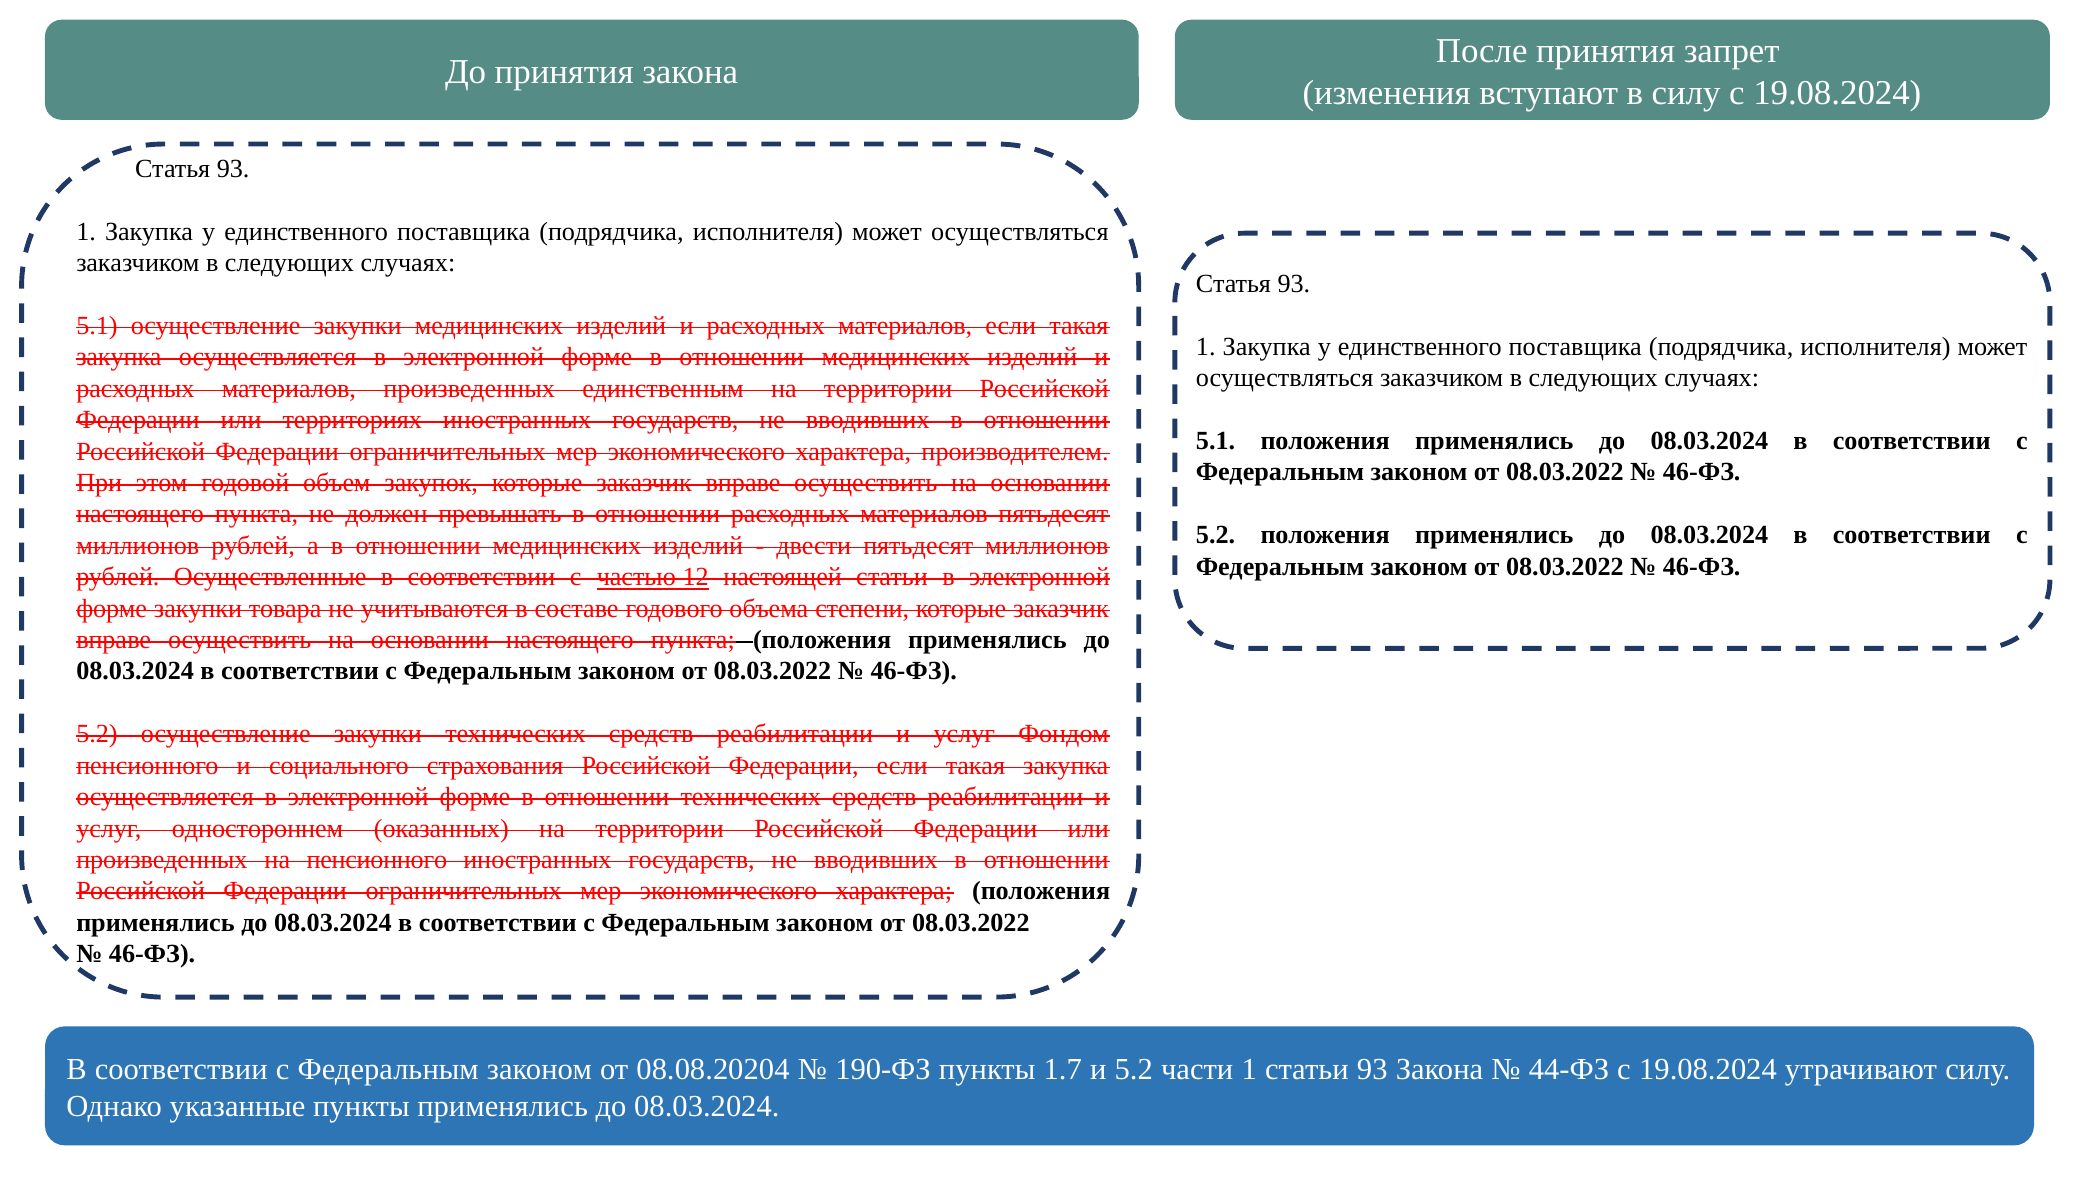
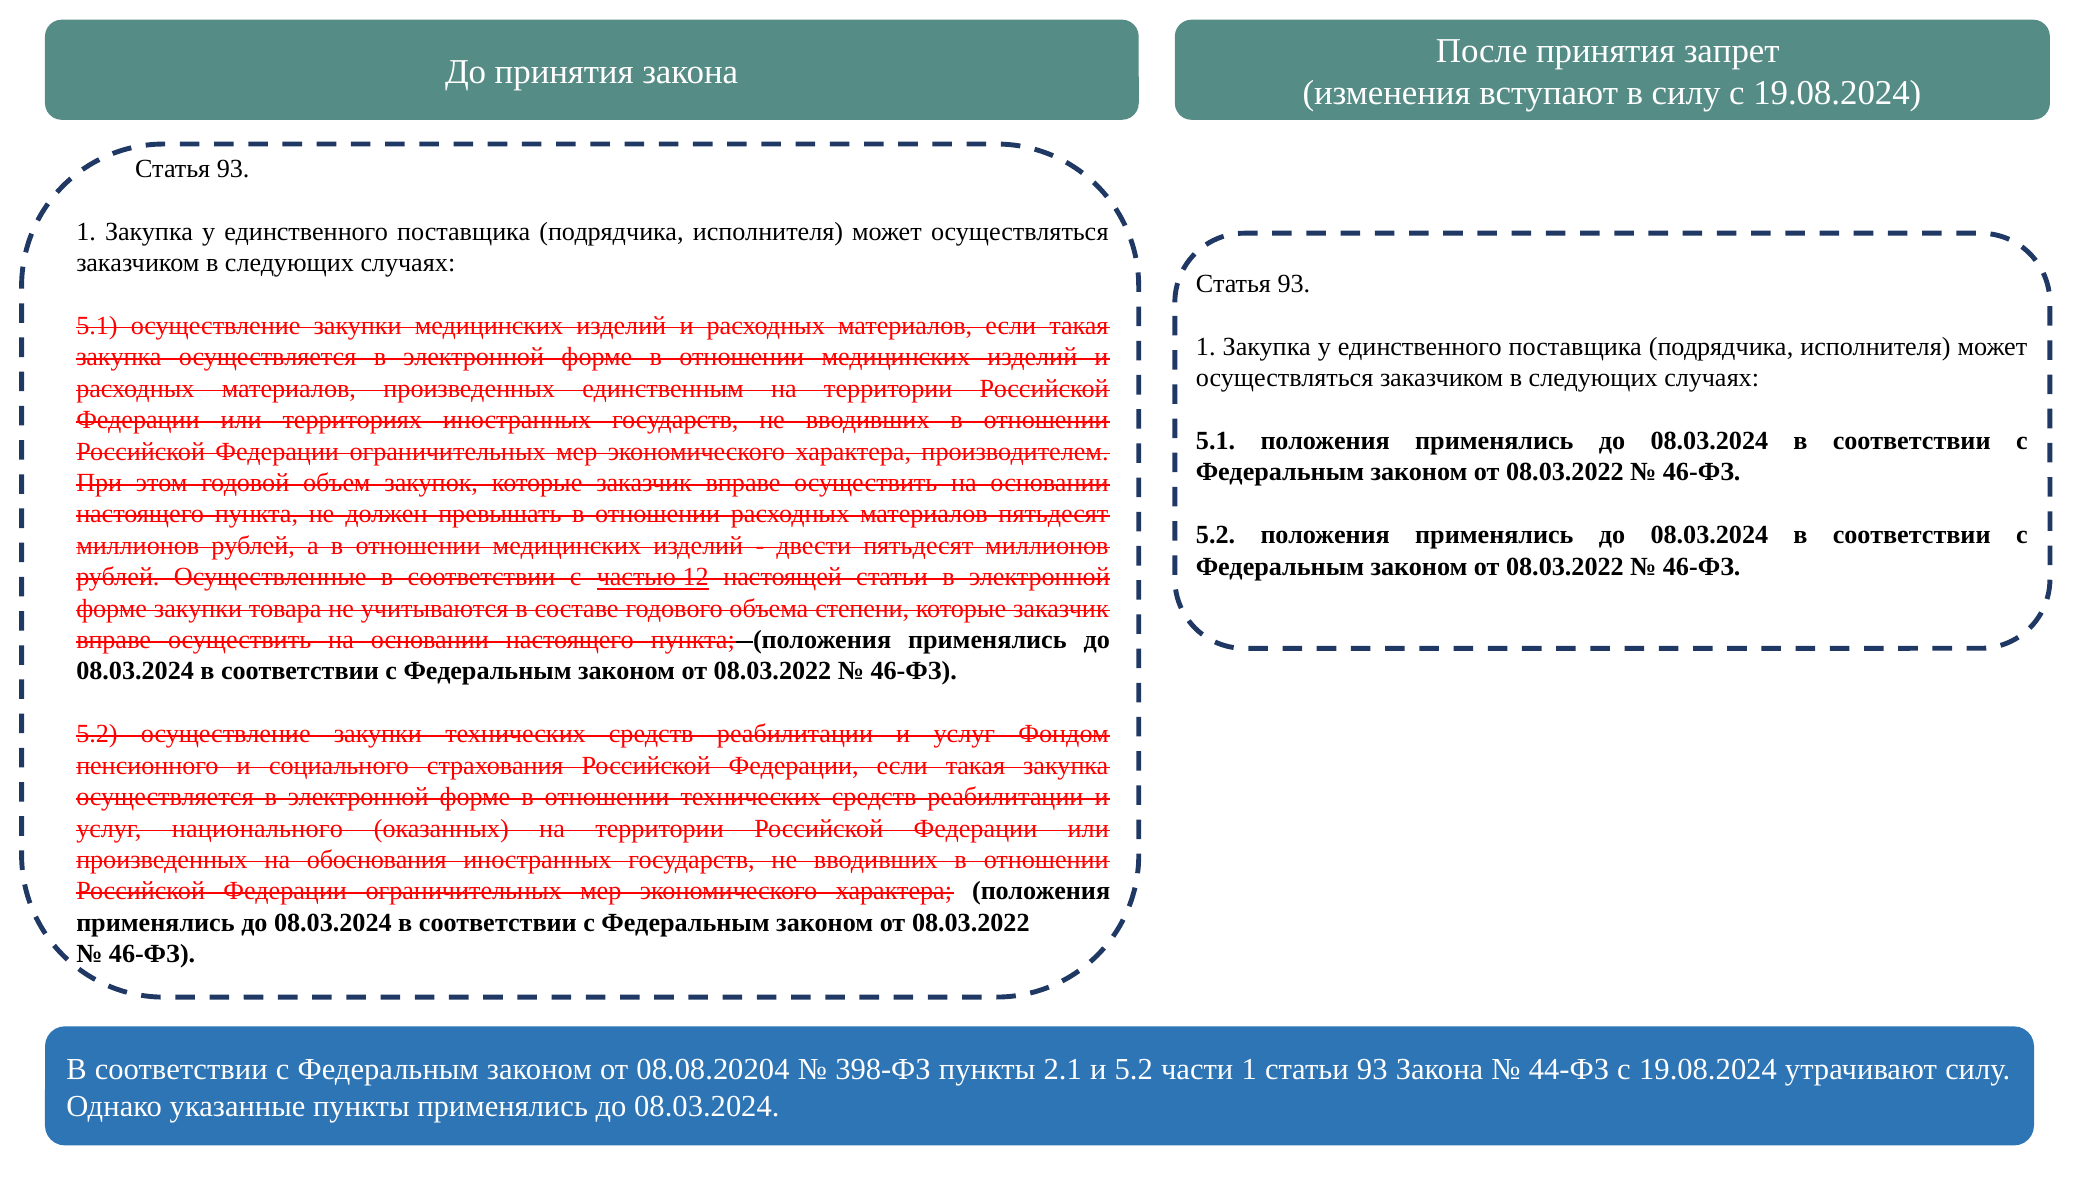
одностороннем: одностороннем -> национального (257, 829)
на пенсионного: пенсионного -> обоснования (377, 860)
190-ФЗ: 190-ФЗ -> 398-ФЗ (883, 1070)
1.7: 1.7 -> 2.1 (1063, 1070)
